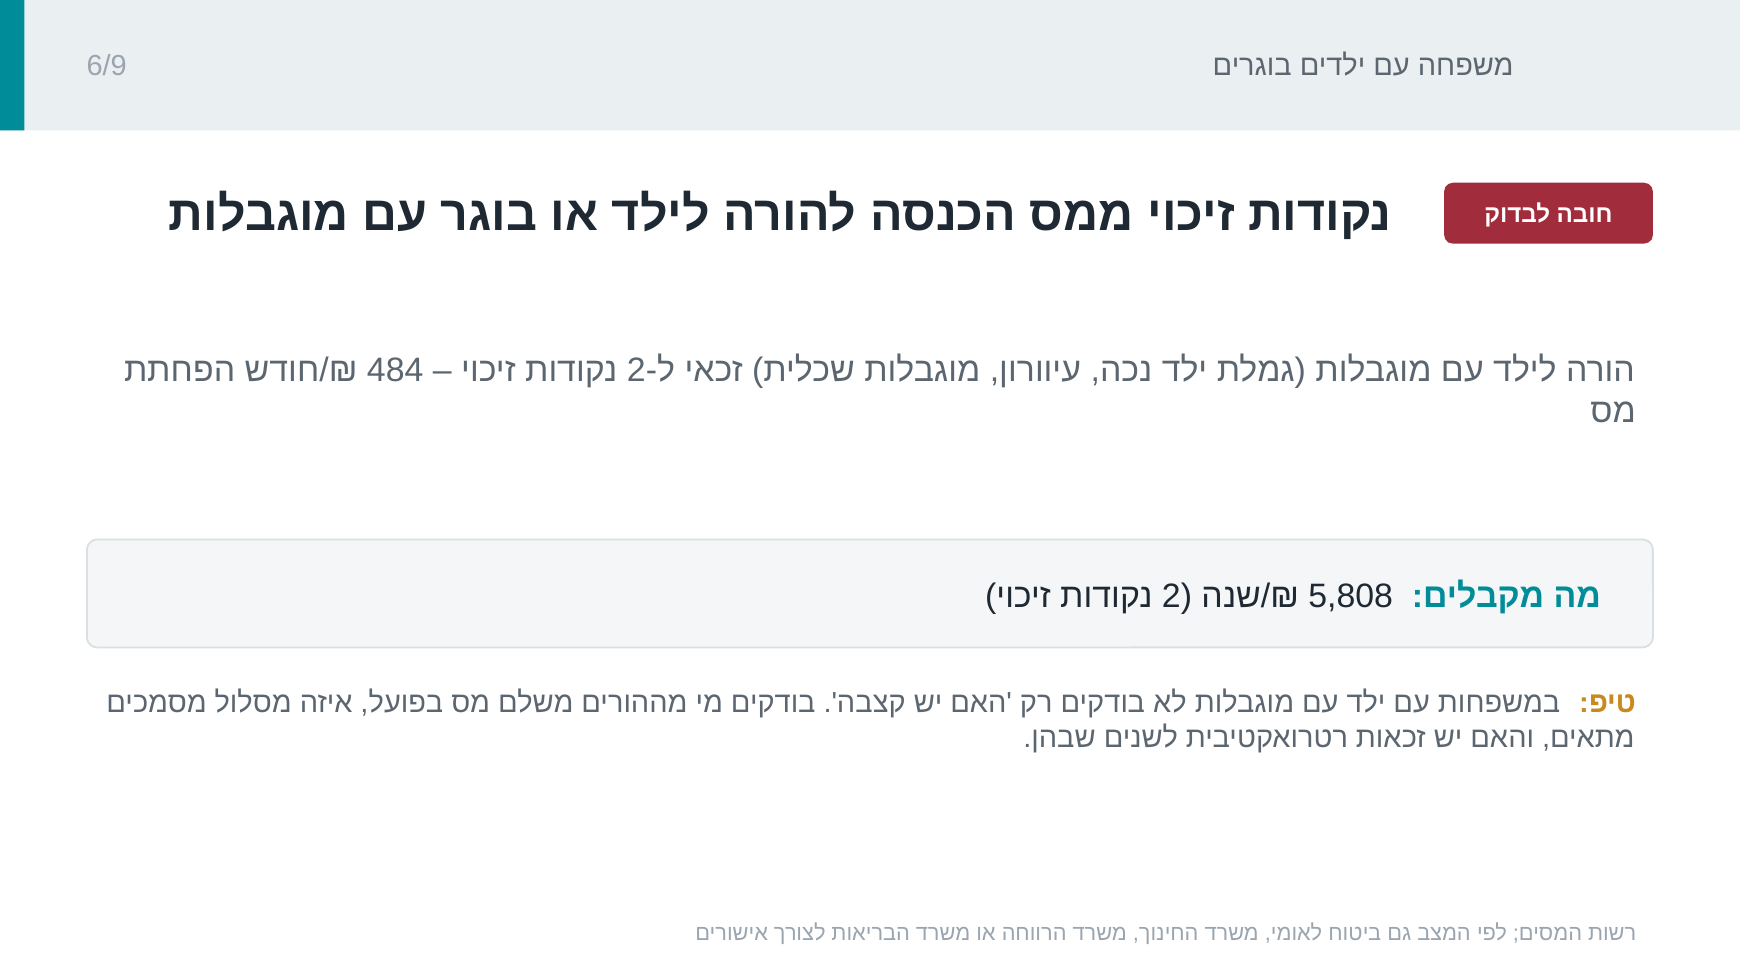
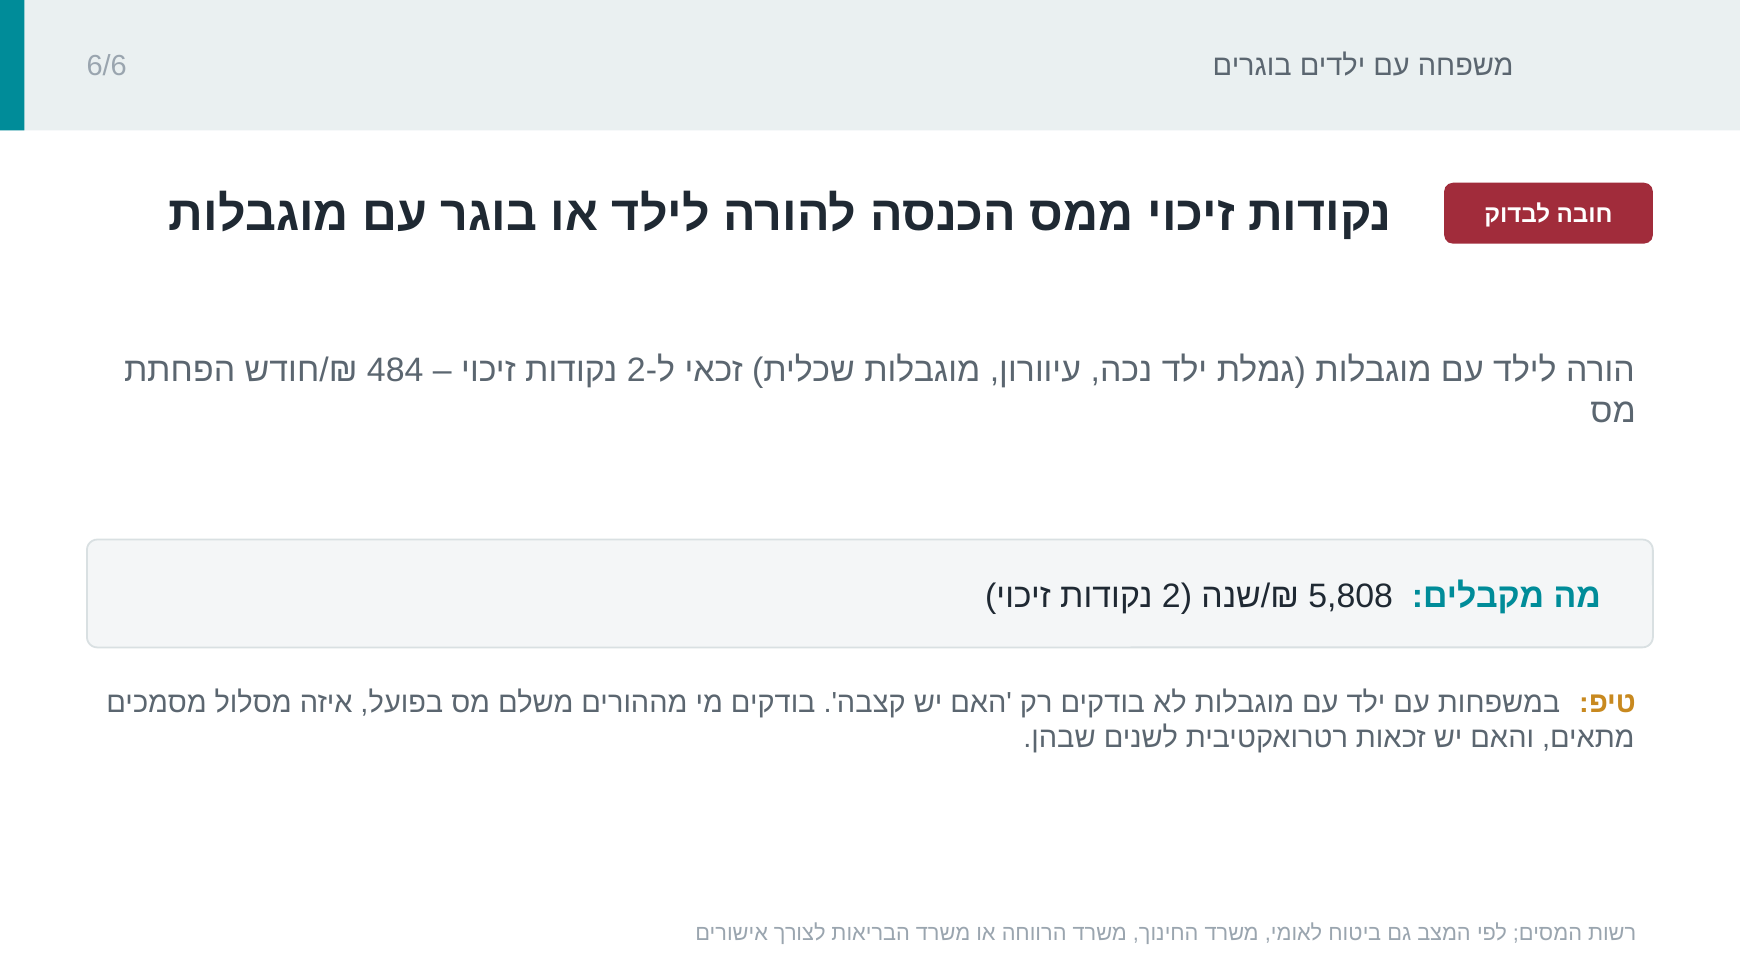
6/9: 6/9 -> 6/6 (107, 66)
